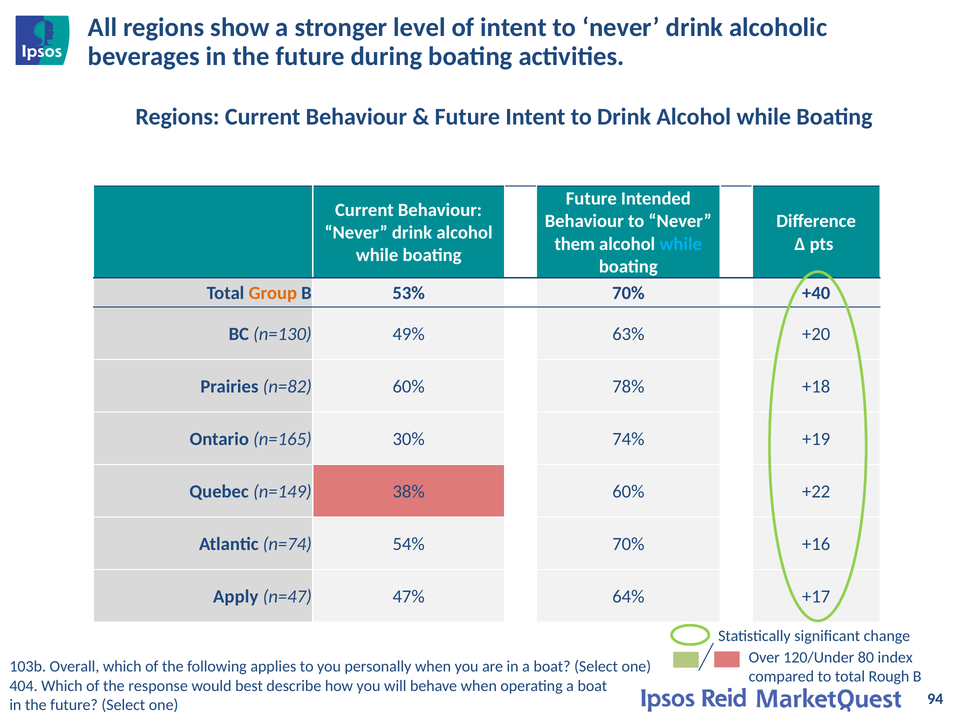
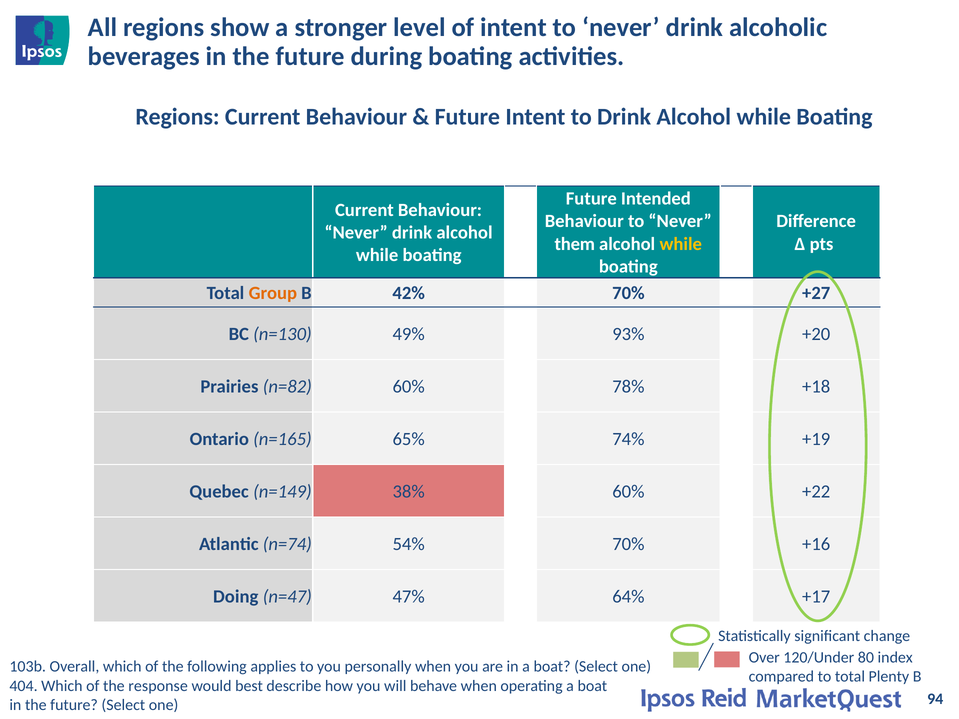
while colour: light blue -> yellow (681, 244)
53%: 53% -> 42% (409, 293)
+40: +40 -> +27 (816, 293)
63%: 63% -> 93% (628, 334)
30%: 30% -> 65% (409, 439)
Apply: Apply -> Doing (236, 597)
Rough: Rough -> Plenty (889, 677)
